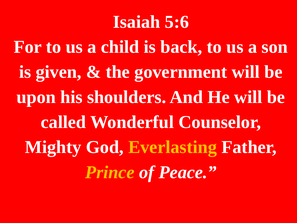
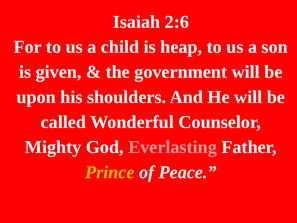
5:6: 5:6 -> 2:6 (177, 22)
back: back -> heap (181, 47)
Everlasting colour: yellow -> pink (173, 147)
